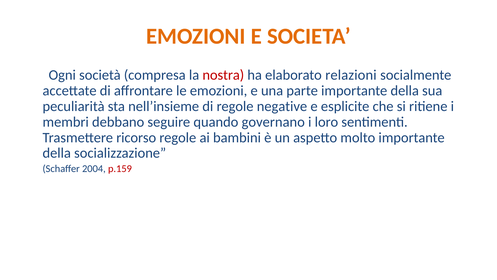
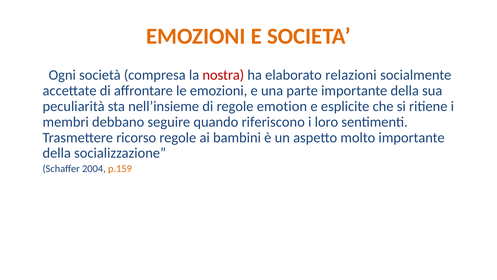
negative: negative -> emotion (282, 106)
governano: governano -> riferiscono (273, 122)
p.159 colour: red -> orange (120, 168)
